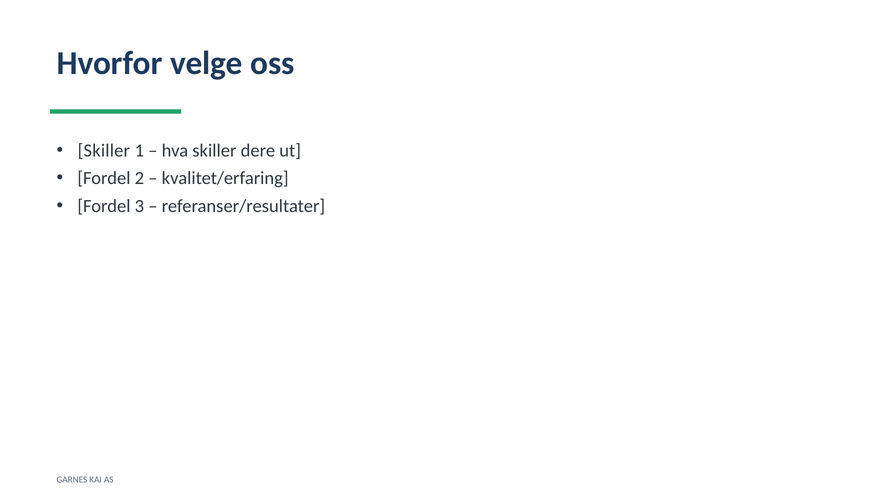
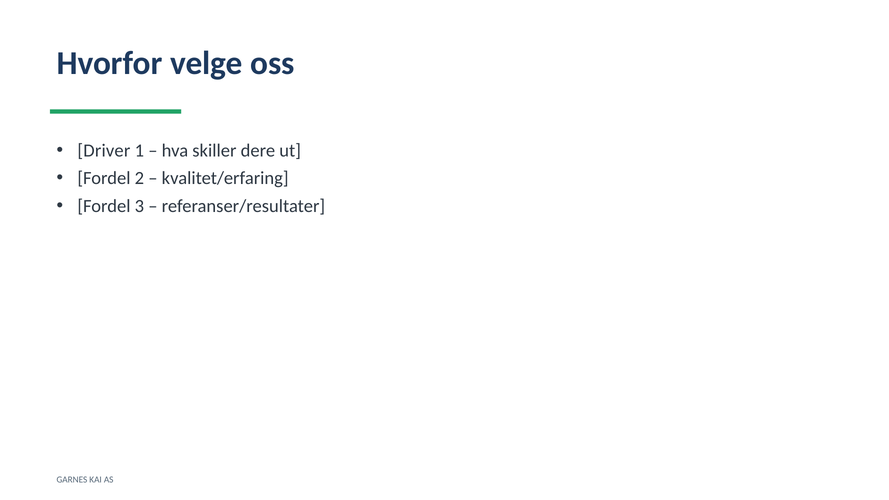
Skiller: Skiller -> Driver (104, 151)
